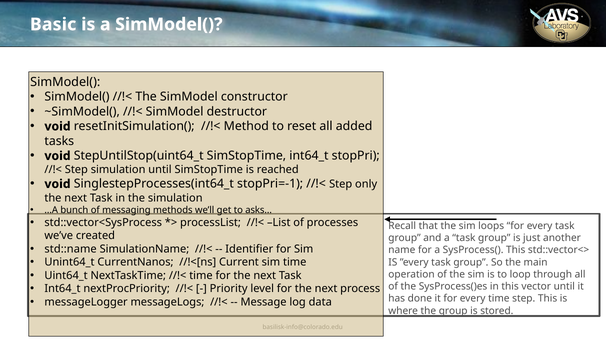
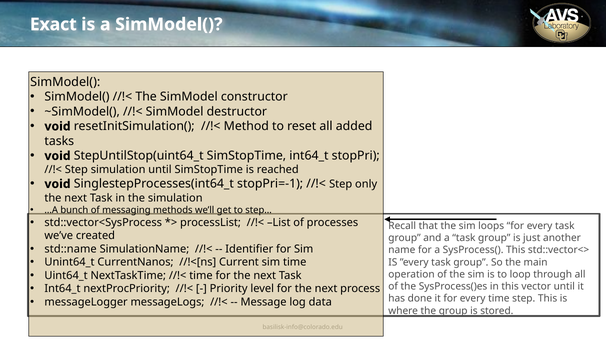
Basic: Basic -> Exact (53, 24)
asks…: asks… -> step… (259, 210)
